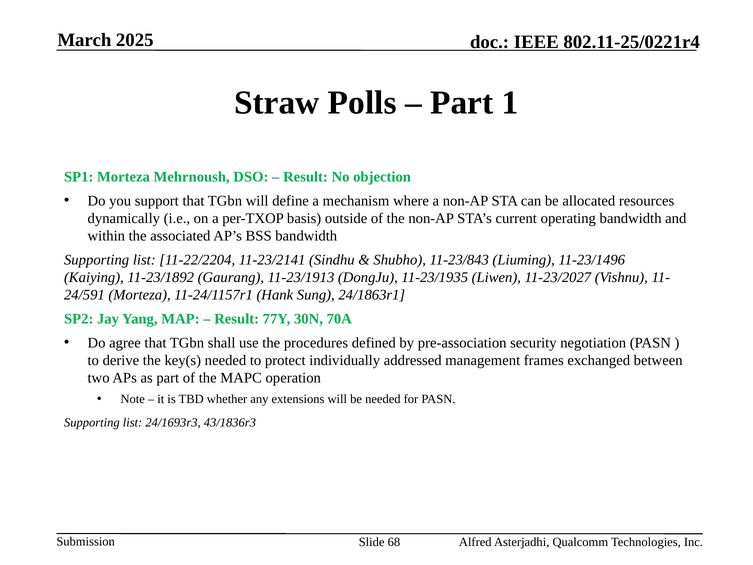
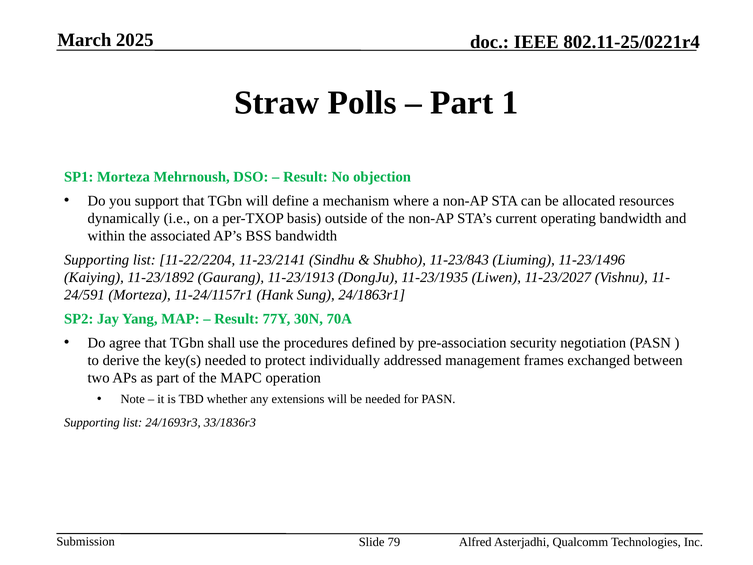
43/1836r3: 43/1836r3 -> 33/1836r3 (230, 423)
68: 68 -> 79 (394, 542)
